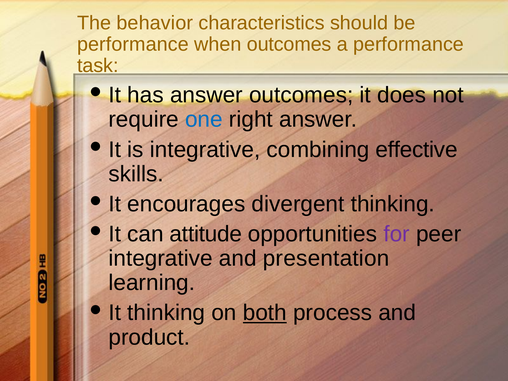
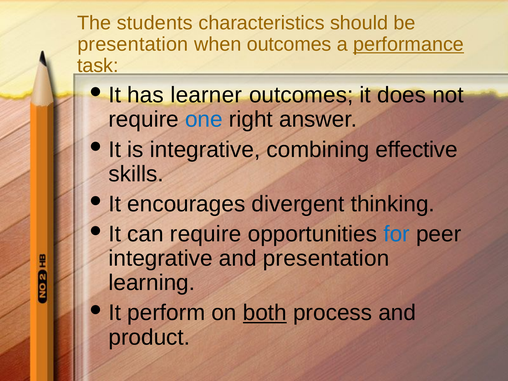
behavior: behavior -> students (155, 23)
performance: performance -> presentation (133, 44)
performance underline: none -> present (409, 44)
has answer: answer -> learner (206, 95)
can attitude: attitude -> require (206, 234)
for colour: purple -> blue (397, 234)
It thinking: thinking -> perform (166, 313)
